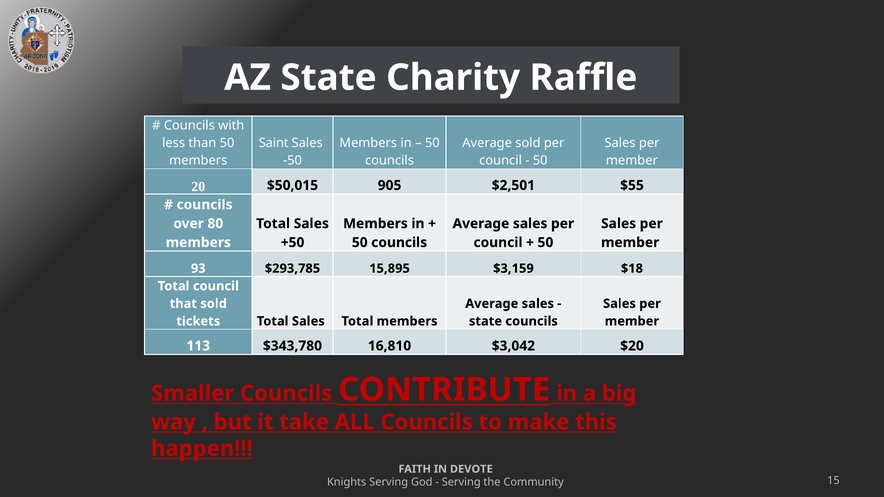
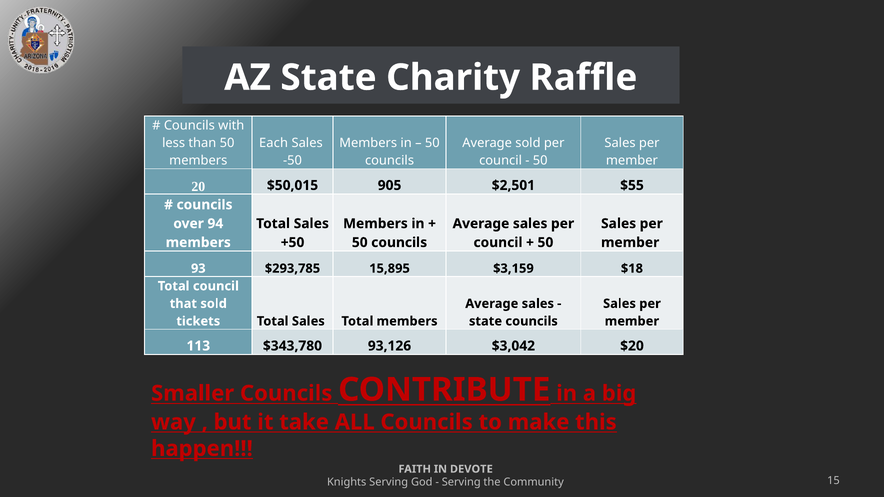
Saint: Saint -> Each (274, 143)
80: 80 -> 94 (215, 224)
16,810: 16,810 -> 93,126 (390, 346)
